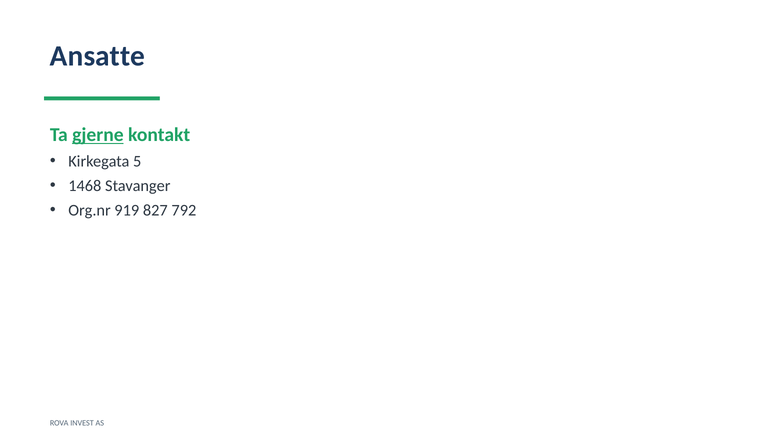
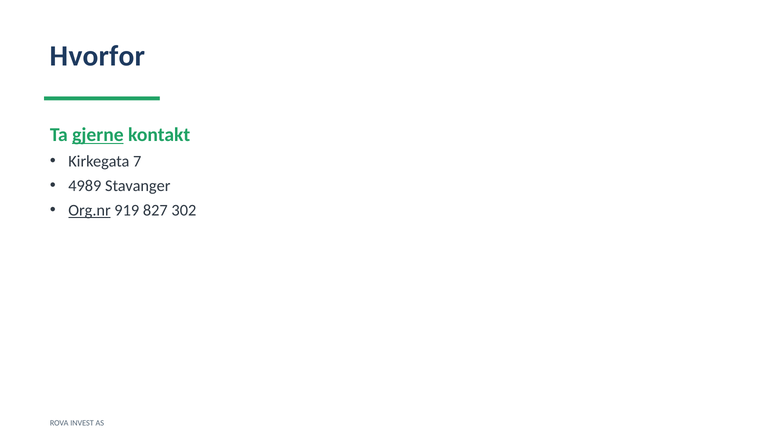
Ansatte: Ansatte -> Hvorfor (98, 56)
5: 5 -> 7 (137, 161)
1468: 1468 -> 4989 (85, 186)
Org.nr underline: none -> present (89, 210)
792: 792 -> 302 (184, 210)
